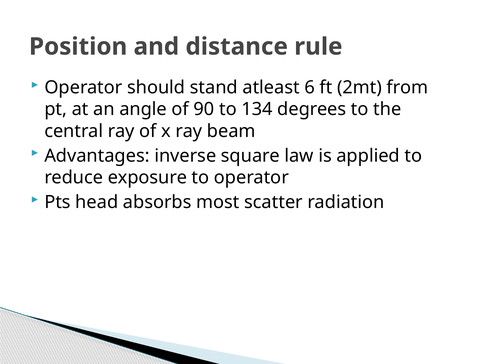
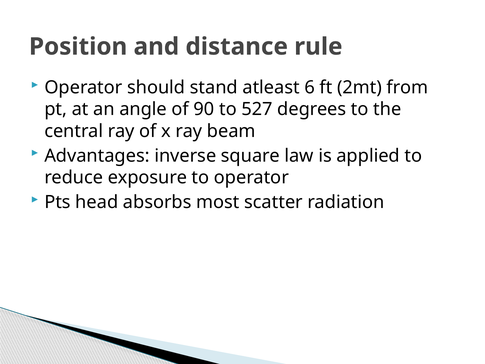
134: 134 -> 527 (257, 109)
